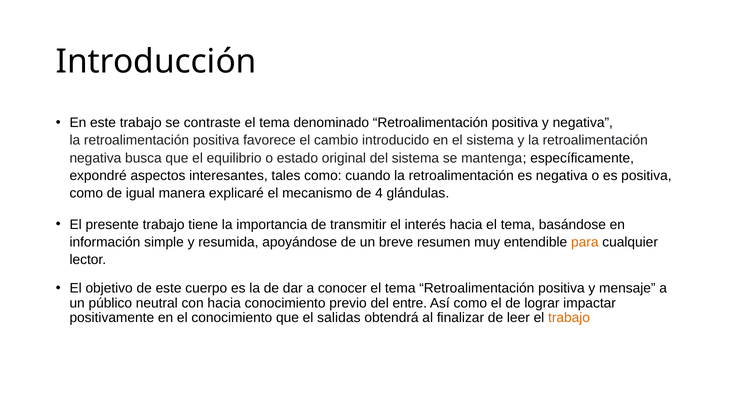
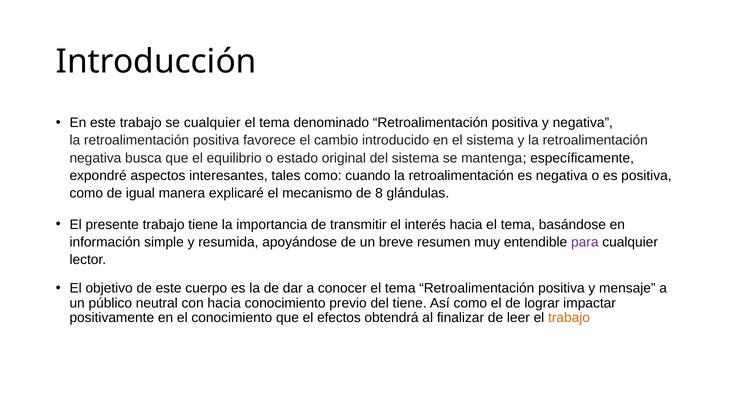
se contraste: contraste -> cualquier (212, 123)
4: 4 -> 8 (379, 193)
para colour: orange -> purple (585, 242)
del entre: entre -> tiene (410, 303)
salidas: salidas -> efectos (339, 318)
